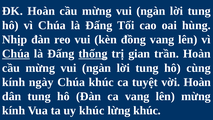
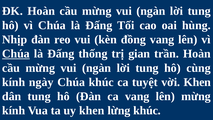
thống underline: present -> none (93, 54)
vời Hoàn: Hoàn -> Khen (197, 82)
uy khúc: khúc -> khen (92, 110)
